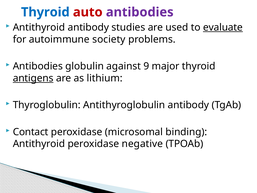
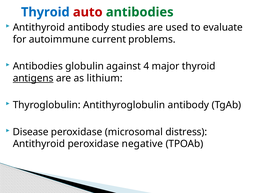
antibodies colour: purple -> green (140, 12)
evaluate underline: present -> none (223, 27)
society: society -> current (109, 39)
9: 9 -> 4 (146, 66)
Contact: Contact -> Disease (31, 132)
binding: binding -> distress (186, 132)
